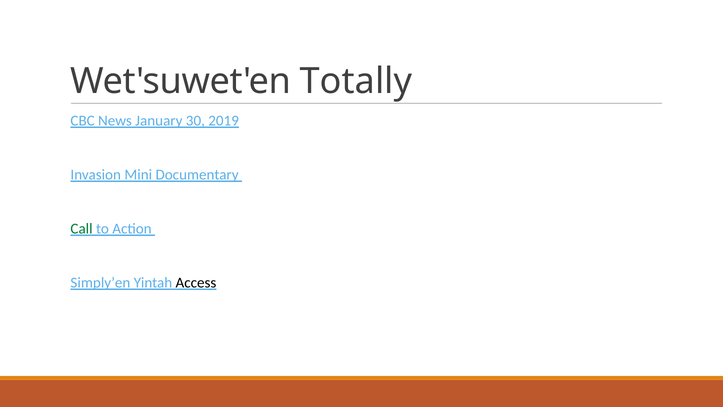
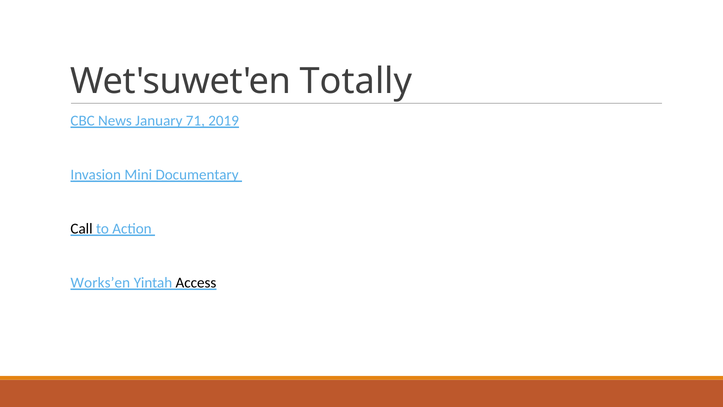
30: 30 -> 71 (195, 120)
Call colour: green -> black (82, 228)
Simply’en: Simply’en -> Works’en (100, 282)
